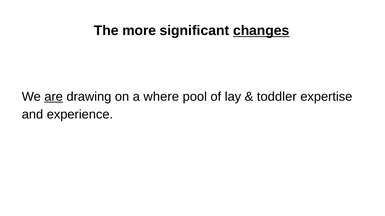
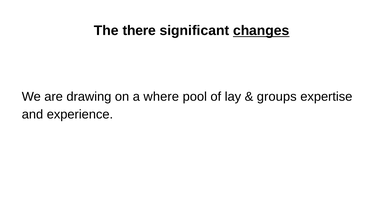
more: more -> there (139, 31)
are underline: present -> none (54, 97)
toddler: toddler -> groups (277, 97)
